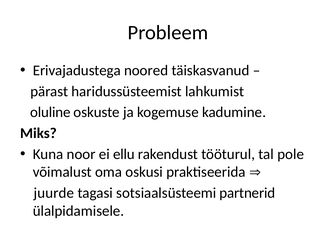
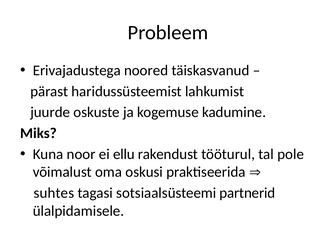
oluline: oluline -> juurde (50, 112)
juurde: juurde -> suhtes (54, 193)
